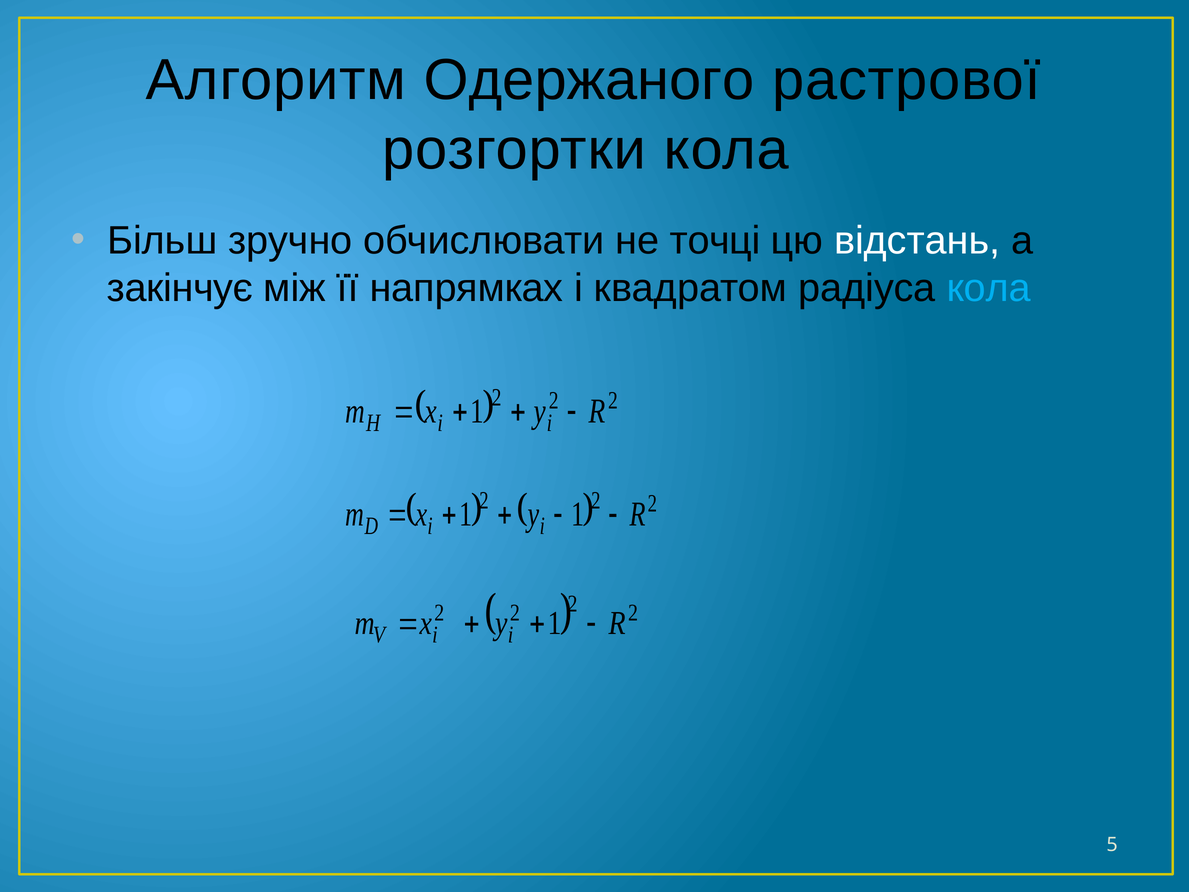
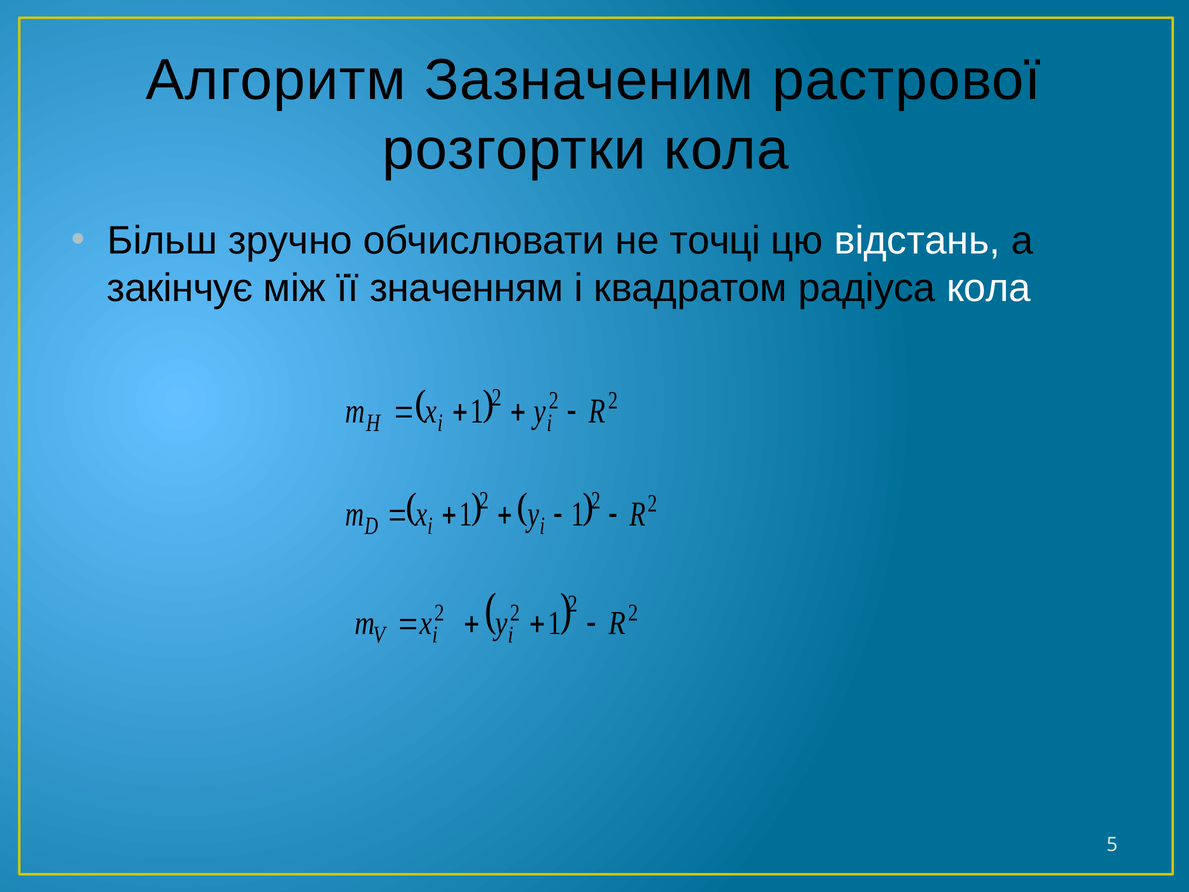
Одержаного: Одержаного -> Зазначеним (589, 80)
напрямках: напрямках -> значенням (467, 288)
кола colour: light blue -> white (989, 288)
